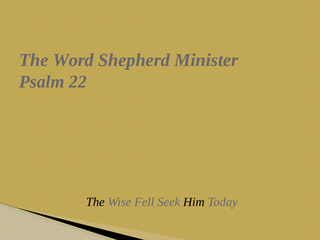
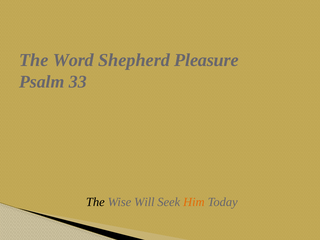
Minister: Minister -> Pleasure (206, 60)
22: 22 -> 33 (78, 82)
Fell: Fell -> Will (144, 202)
Him colour: black -> orange (194, 202)
